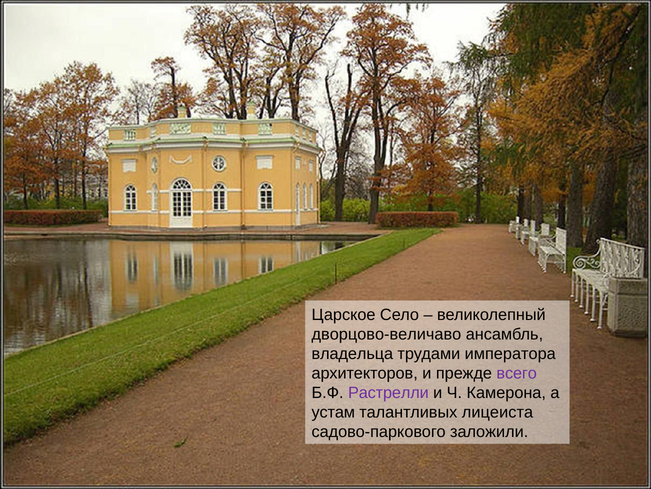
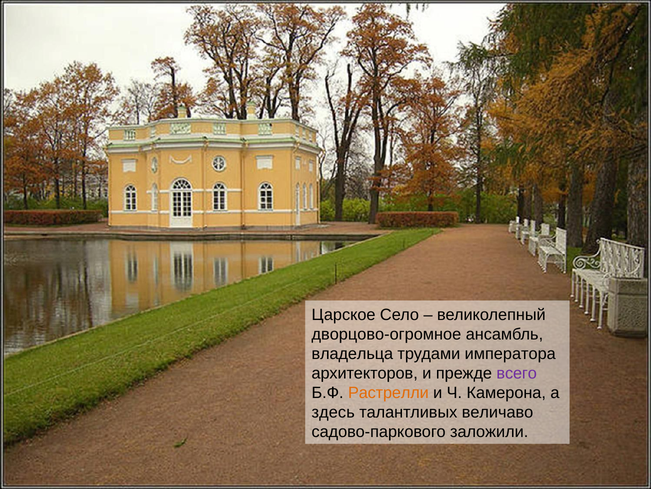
дворцово-величаво: дворцово-величаво -> дворцово-огромное (386, 334)
Растрелли colour: purple -> orange (388, 392)
устам: устам -> здесь (333, 412)
лицеиста: лицеиста -> величаво (498, 412)
